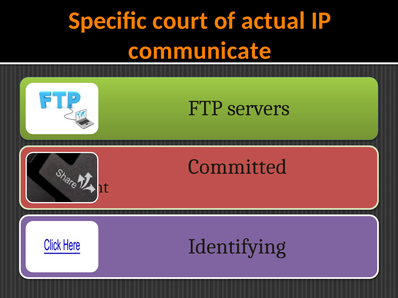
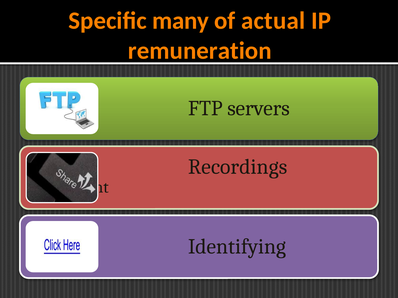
court: court -> many (180, 21)
communicate: communicate -> remuneration (200, 51)
Committed: Committed -> Recordings (238, 167)
